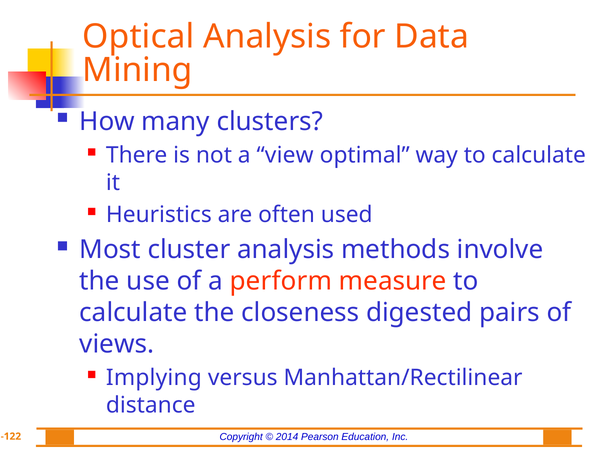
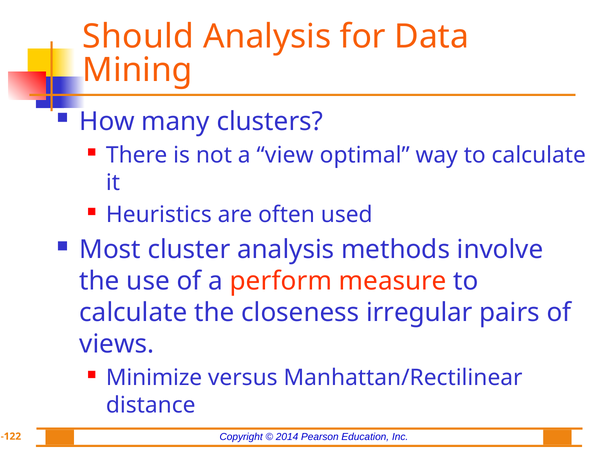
Optical: Optical -> Should (138, 36)
digested: digested -> irregular (419, 313)
Implying: Implying -> Minimize (154, 378)
